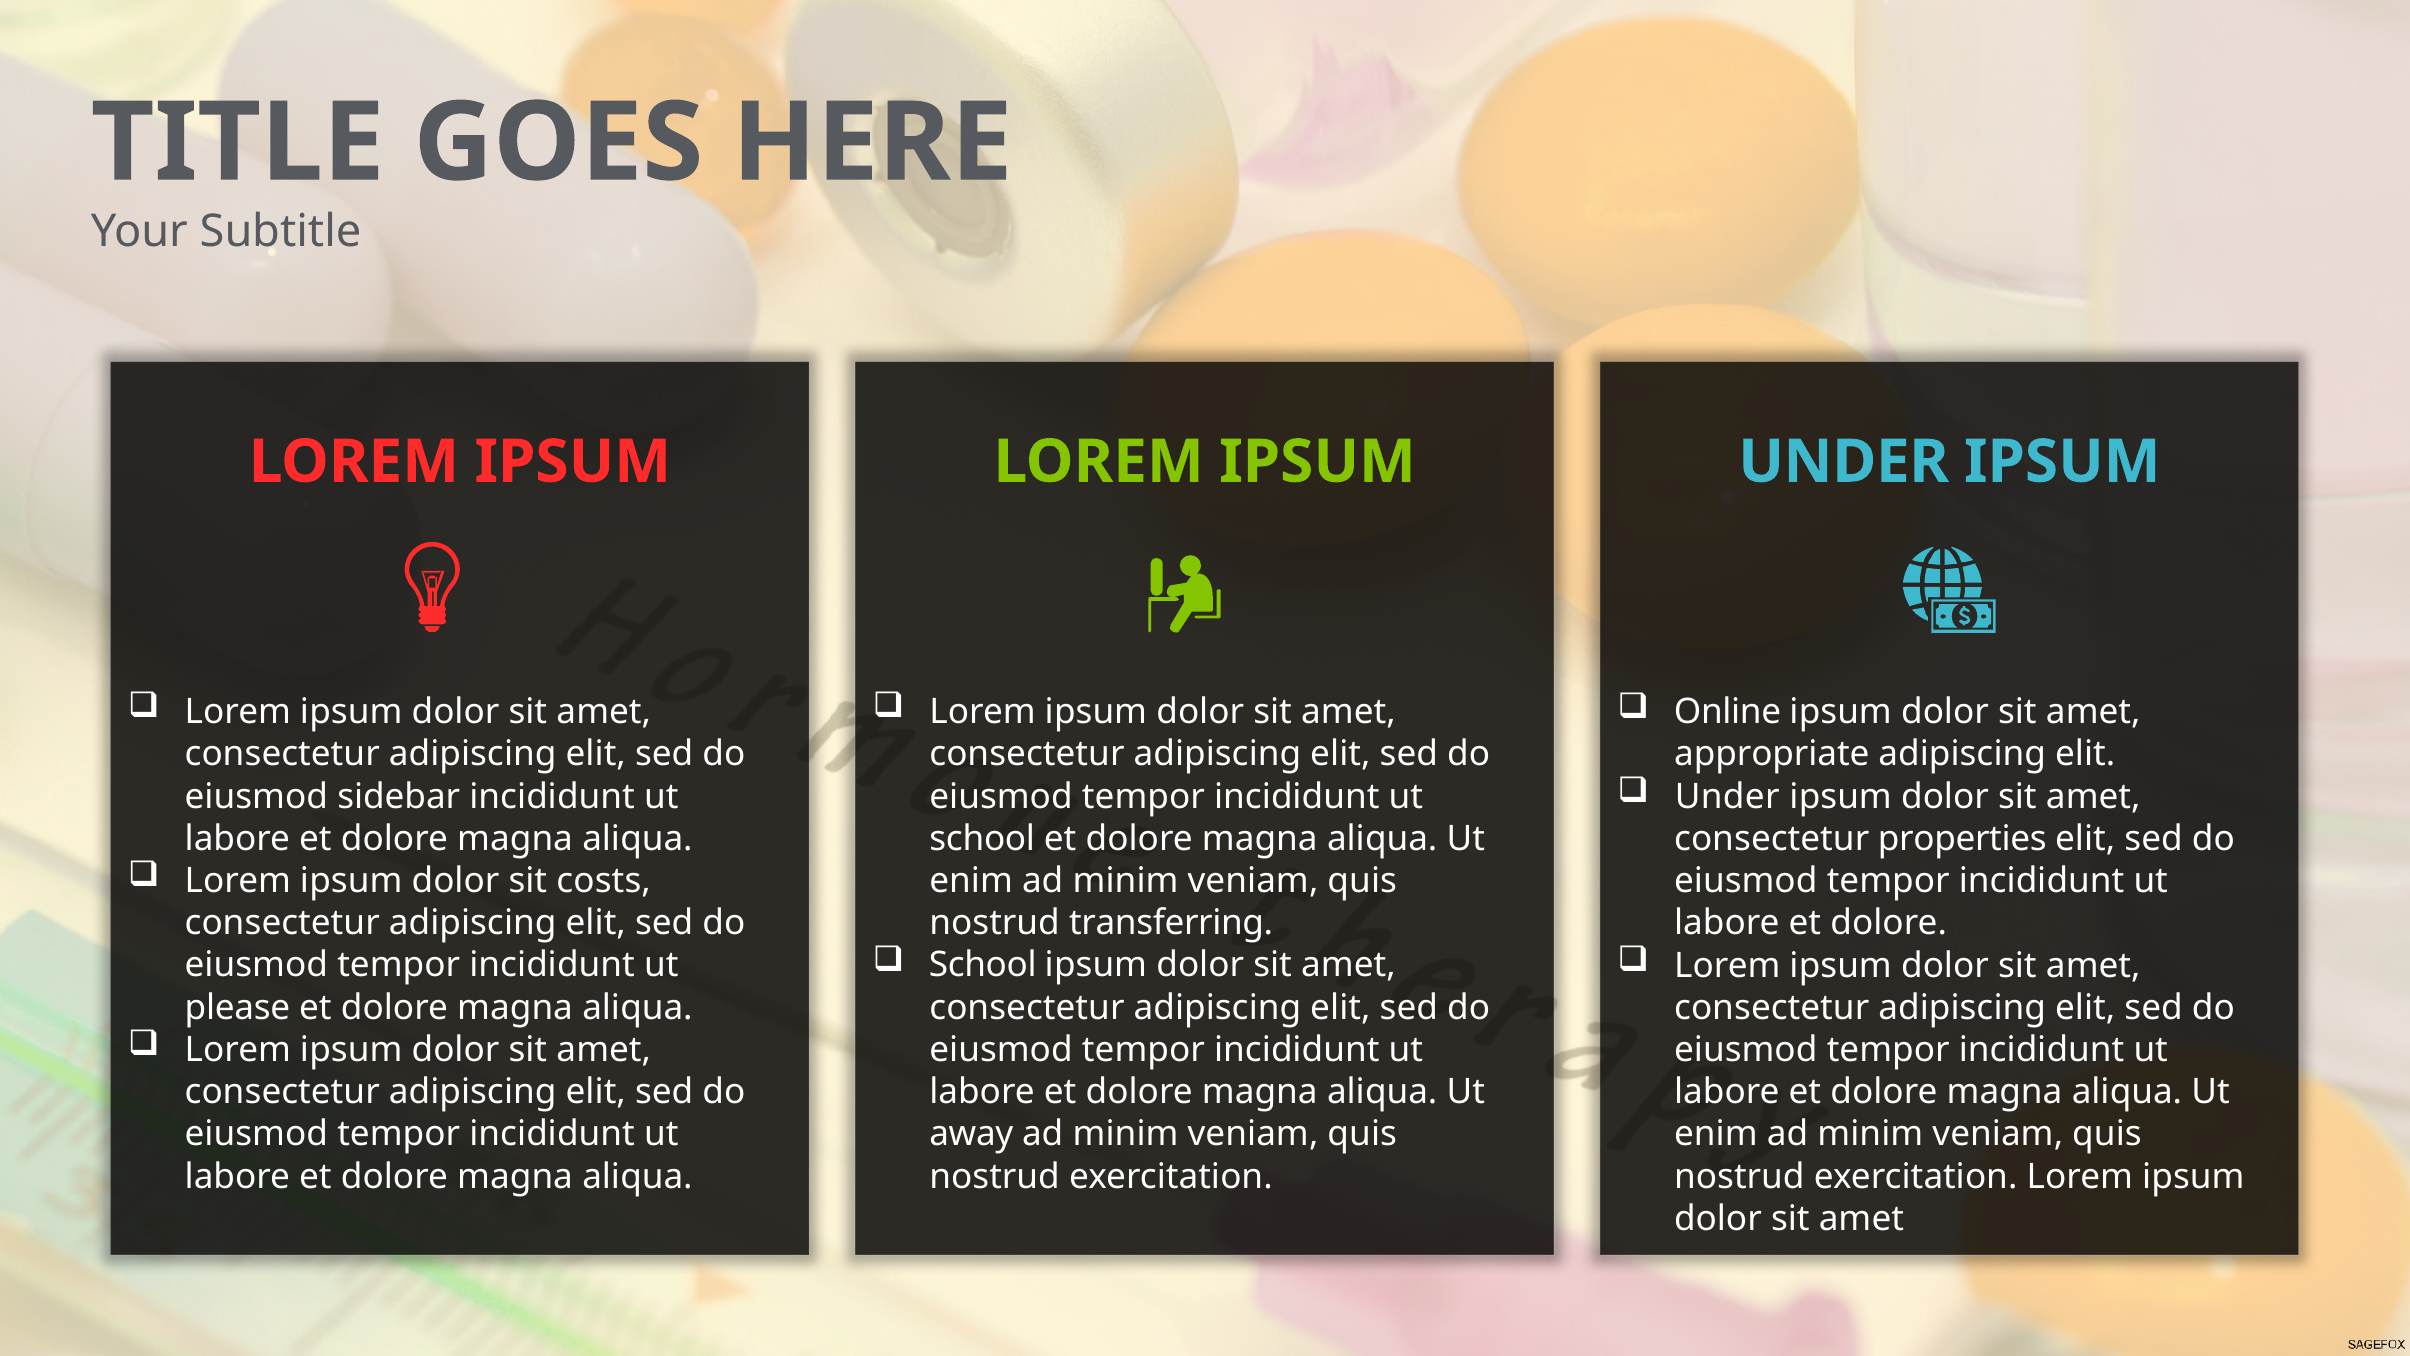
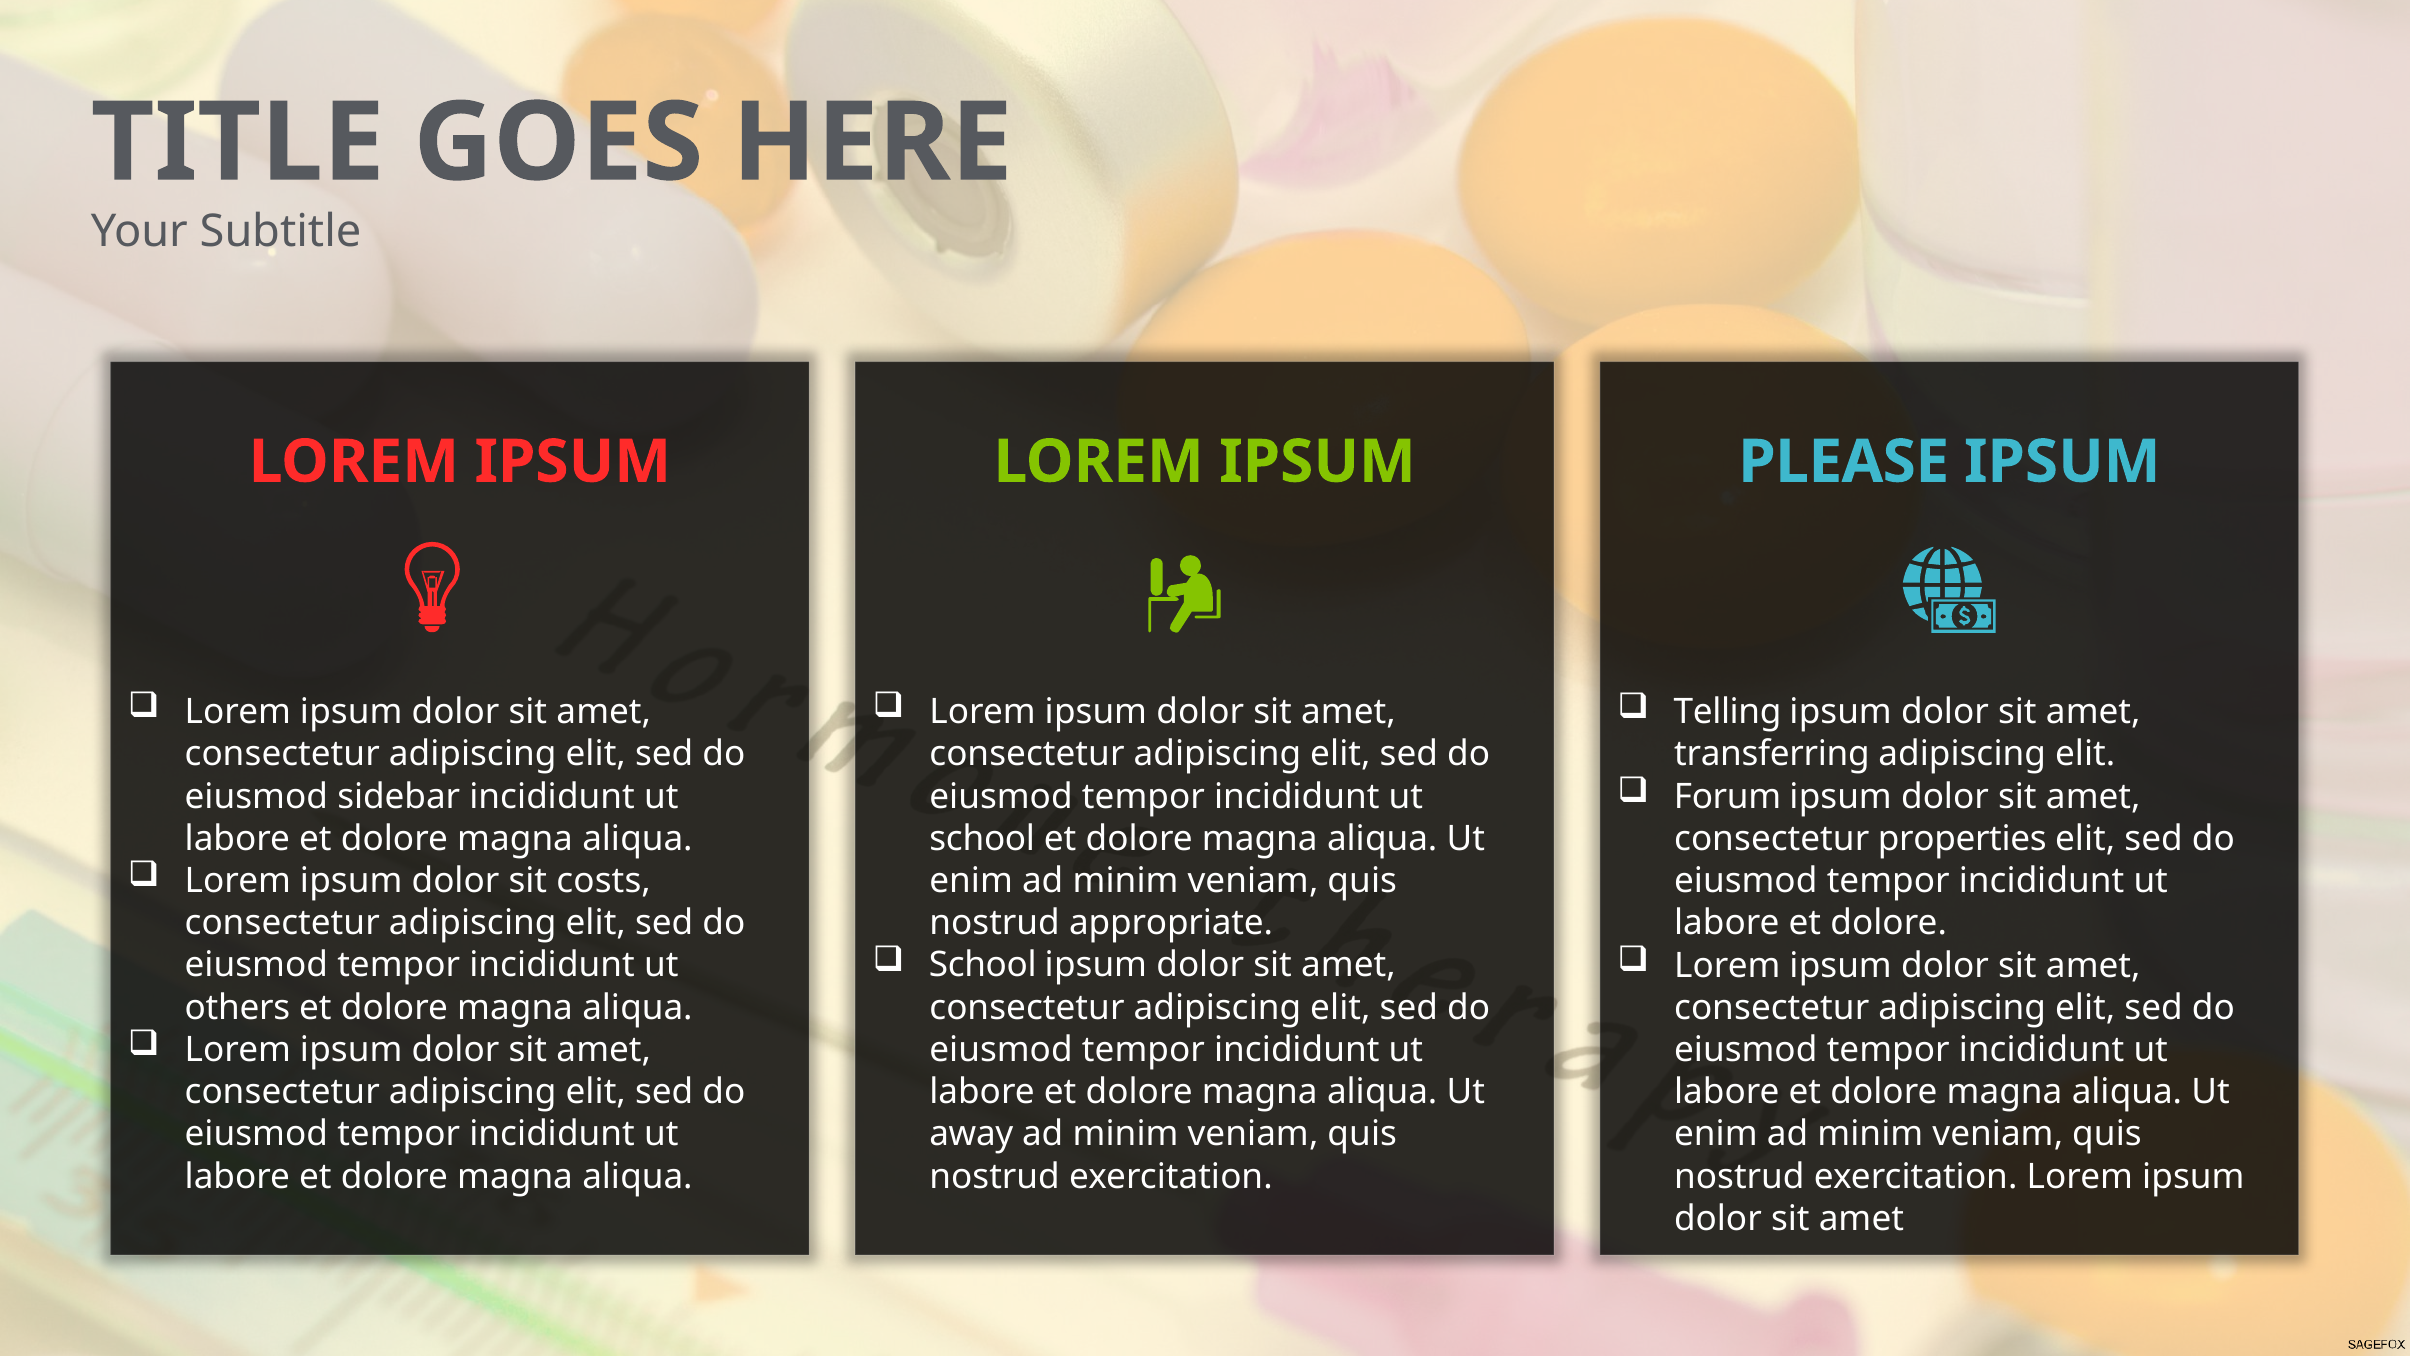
UNDER: UNDER -> PLEASE (1844, 462)
Online: Online -> Telling (1728, 712)
appropriate: appropriate -> transferring (1772, 754)
Under: Under -> Forum (1728, 796)
transferring: transferring -> appropriate (1171, 923)
please: please -> others (238, 1007)
